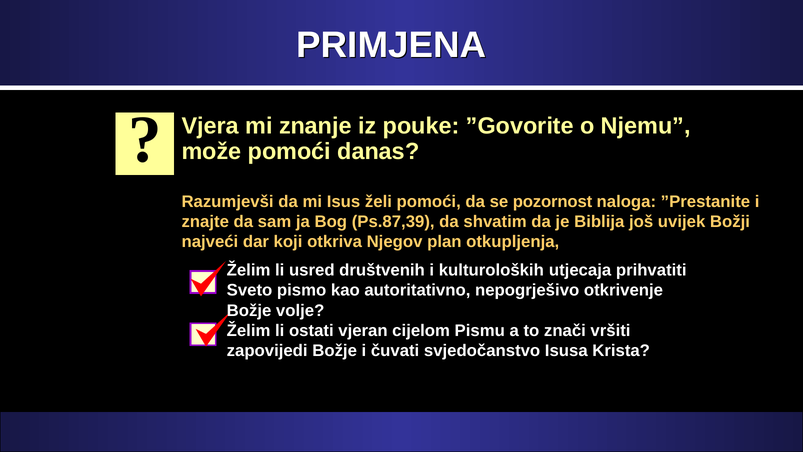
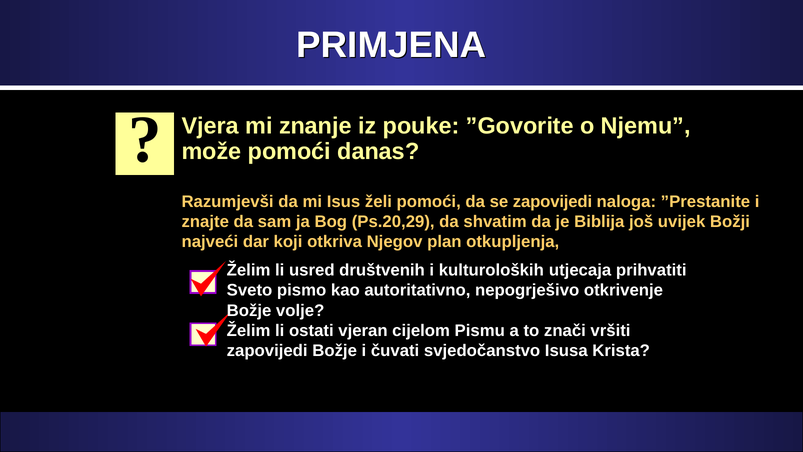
se pozornost: pozornost -> zapovijedi (552, 202)
Ps.87,39: Ps.87,39 -> Ps.20,29 (393, 222)
